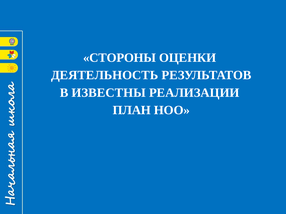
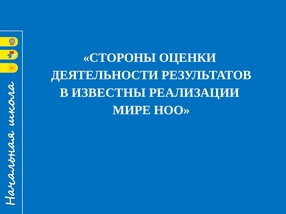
ДЕЯТЕЛЬНОСТЬ: ДЕЯТЕЛЬНОСТЬ -> ДЕЯТЕЛЬНОСТИ (105, 75)
ПЛАН: ПЛАН -> МИРЕ (132, 110)
